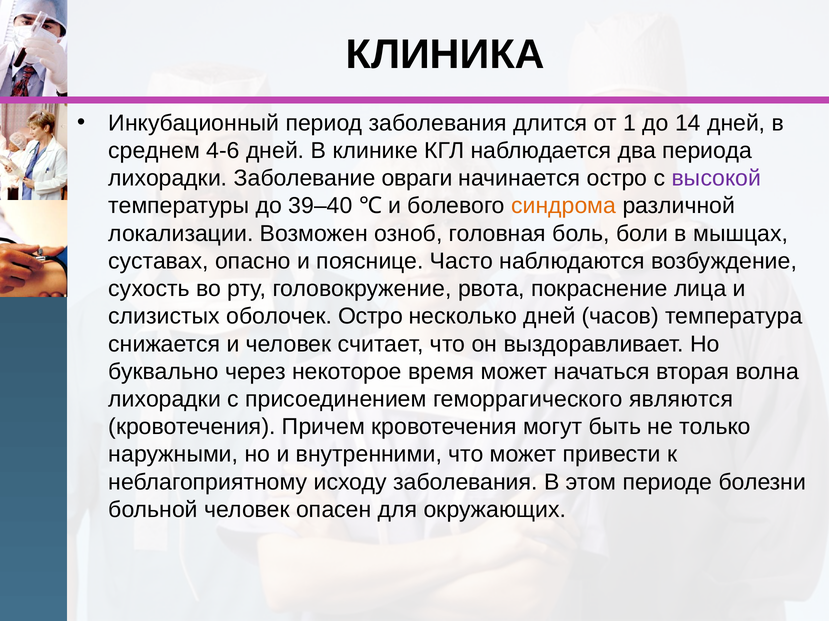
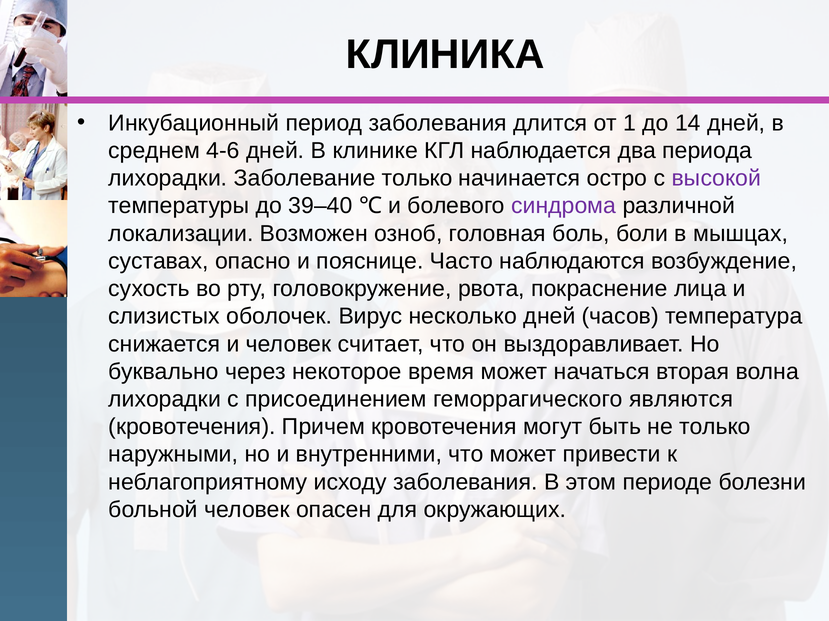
Заболевание овраги: овраги -> только (417, 178)
синдрома colour: orange -> purple (564, 206)
оболочек Остро: Остро -> Вирус (370, 317)
